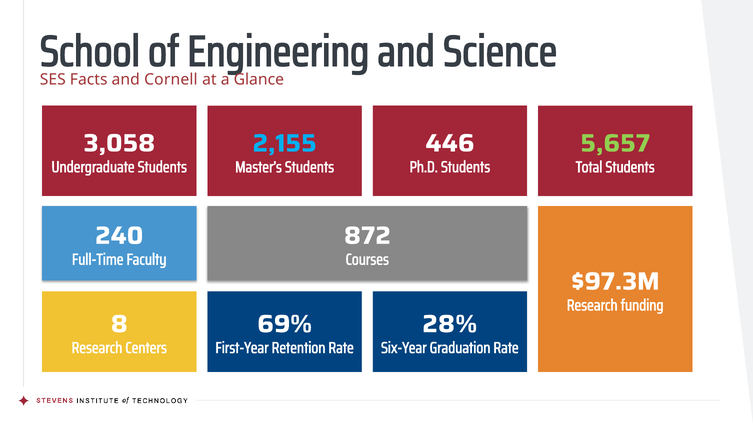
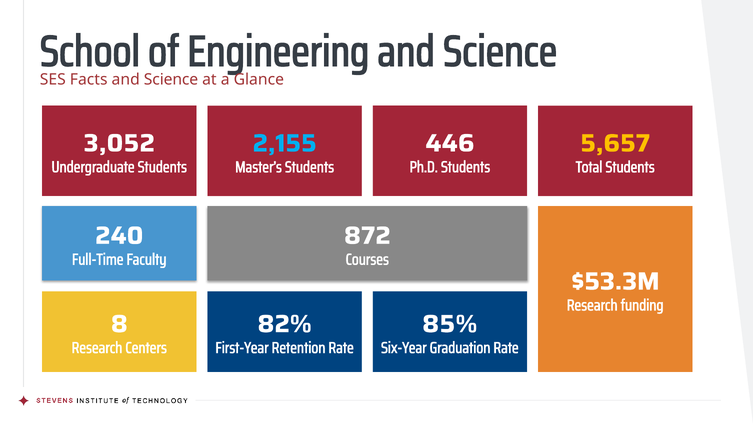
Cornell: Cornell -> Science (171, 79)
3,058: 3,058 -> 3,052 (119, 143)
5,657 colour: light green -> yellow (615, 143)
$97.3M: $97.3M -> $53.3M (615, 281)
69%: 69% -> 82% (285, 324)
28%: 28% -> 85% (450, 324)
